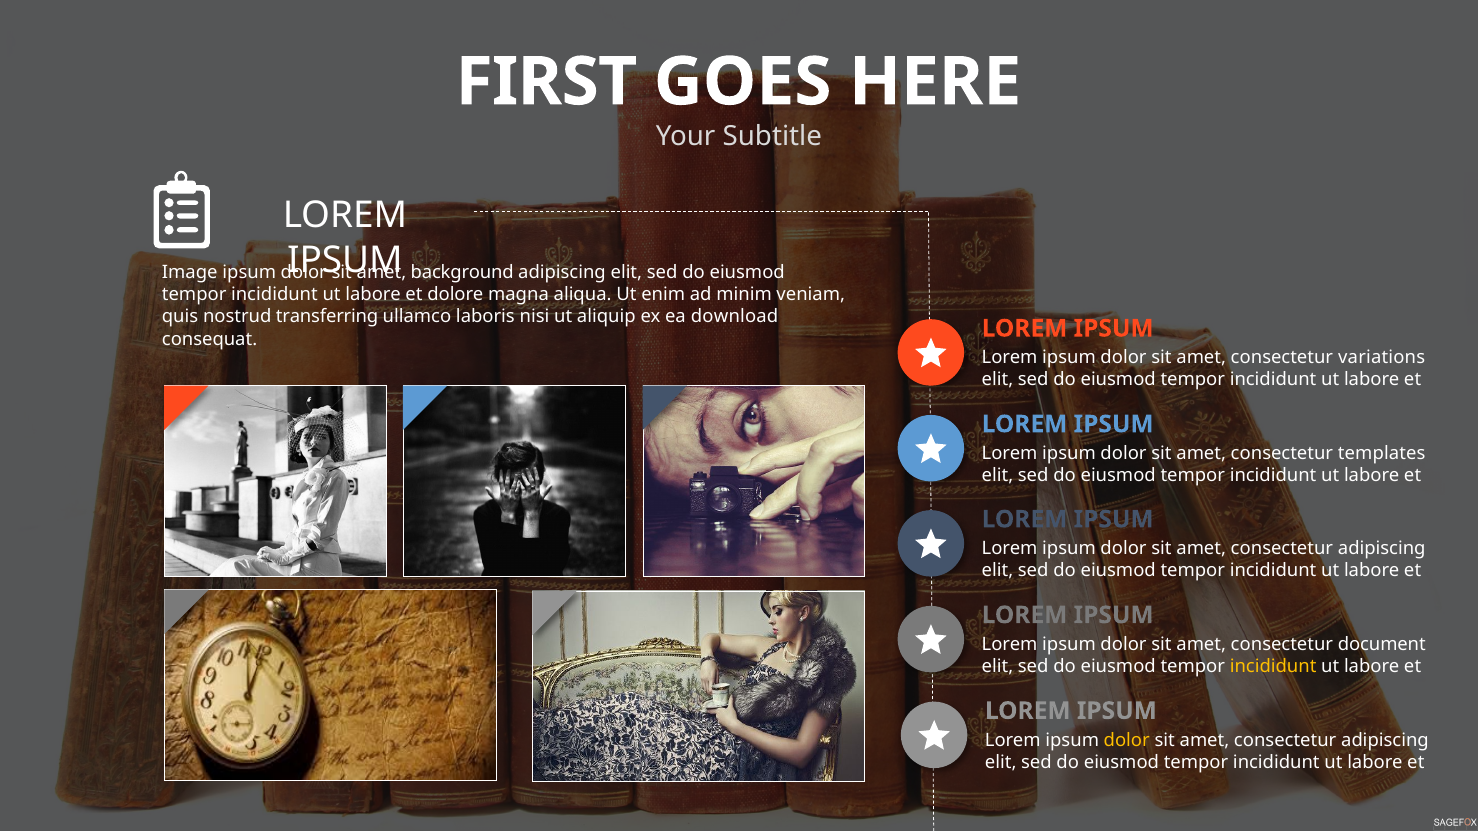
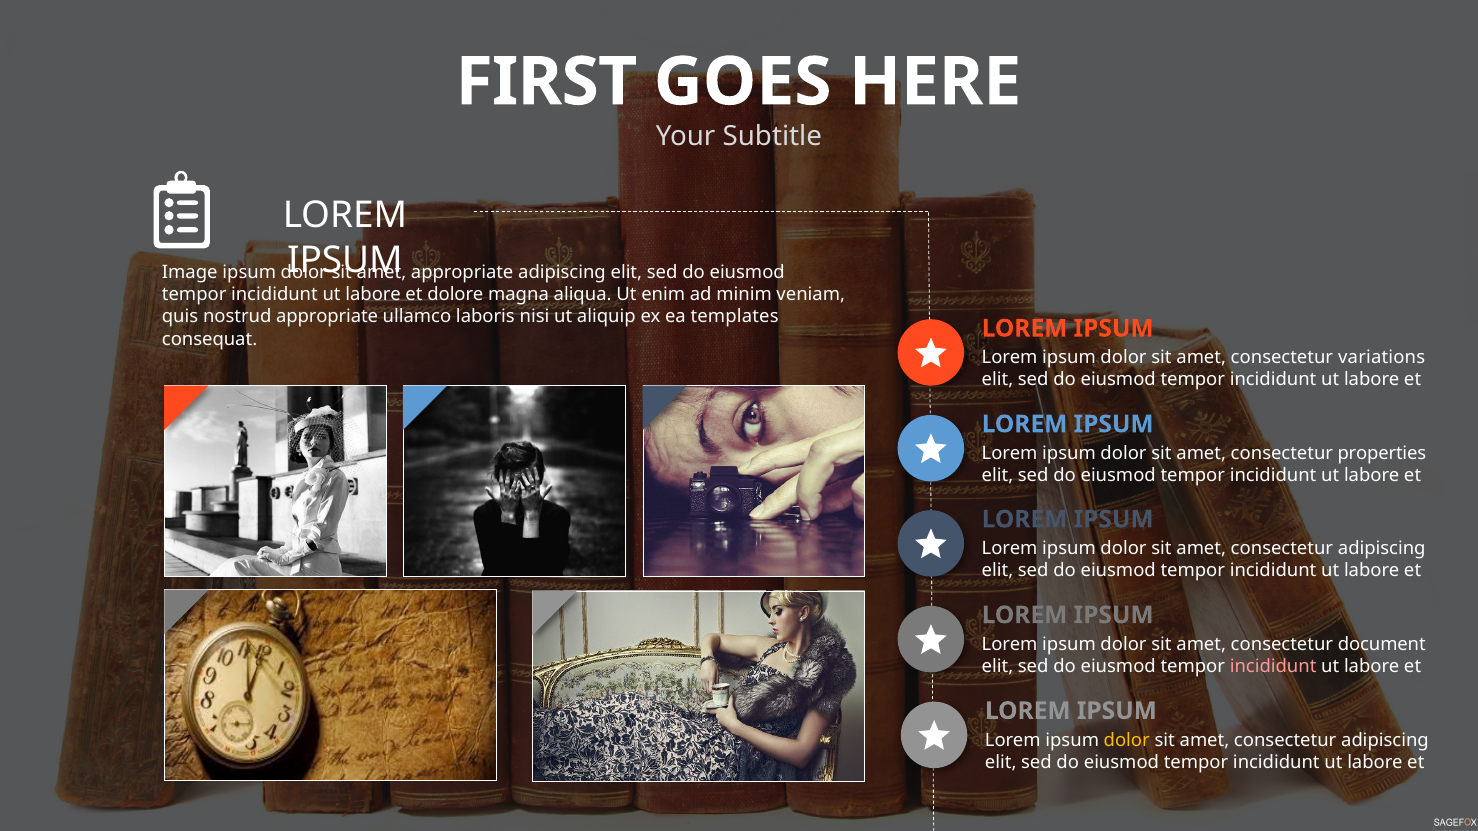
background: background -> appropriate (462, 273)
nostrud transferring: transferring -> appropriate (327, 317)
download: download -> templates (735, 317)
templates: templates -> properties (1382, 453)
incididunt colour: yellow -> pink (1273, 667)
